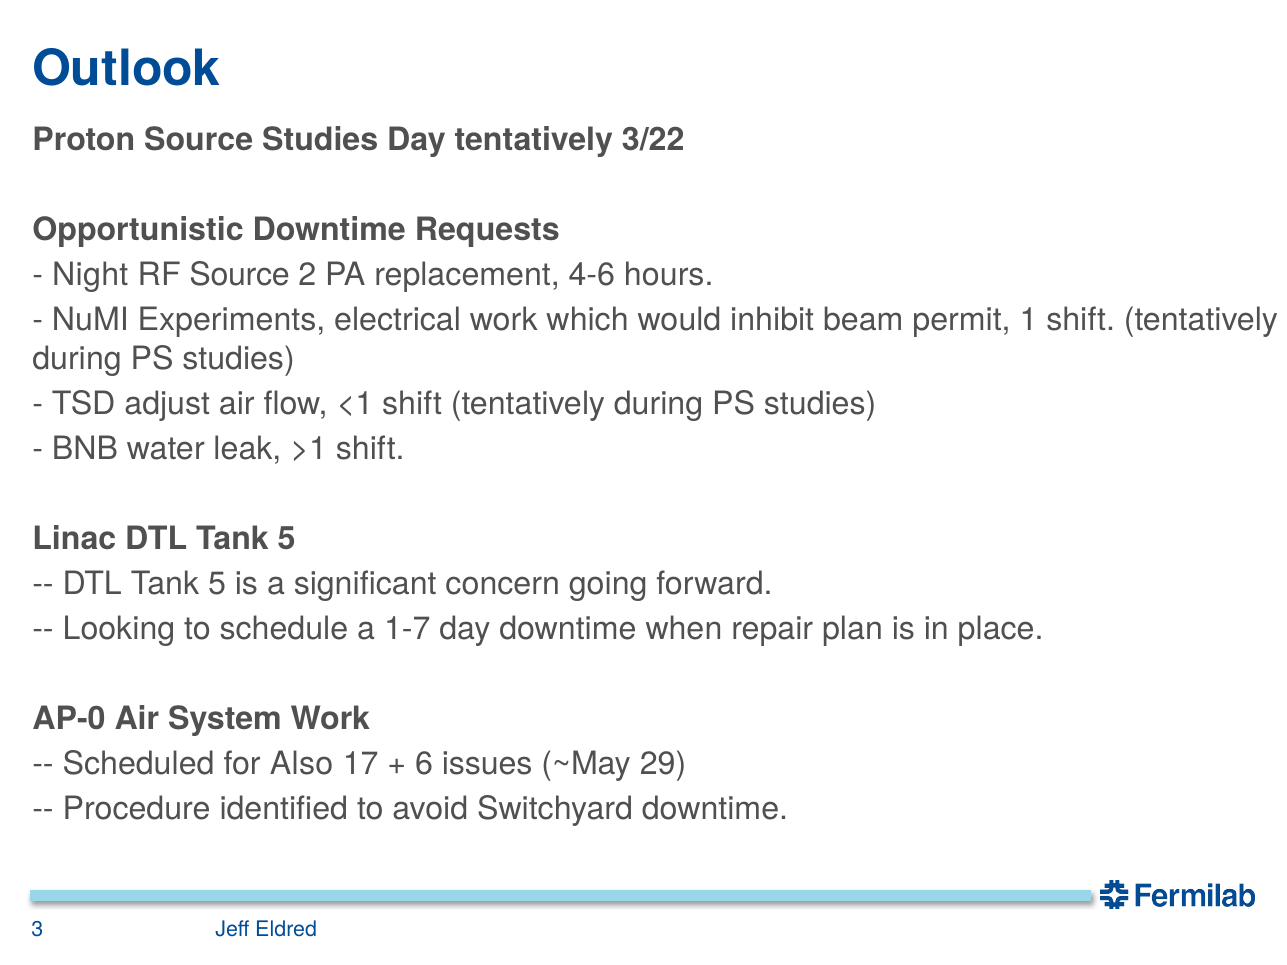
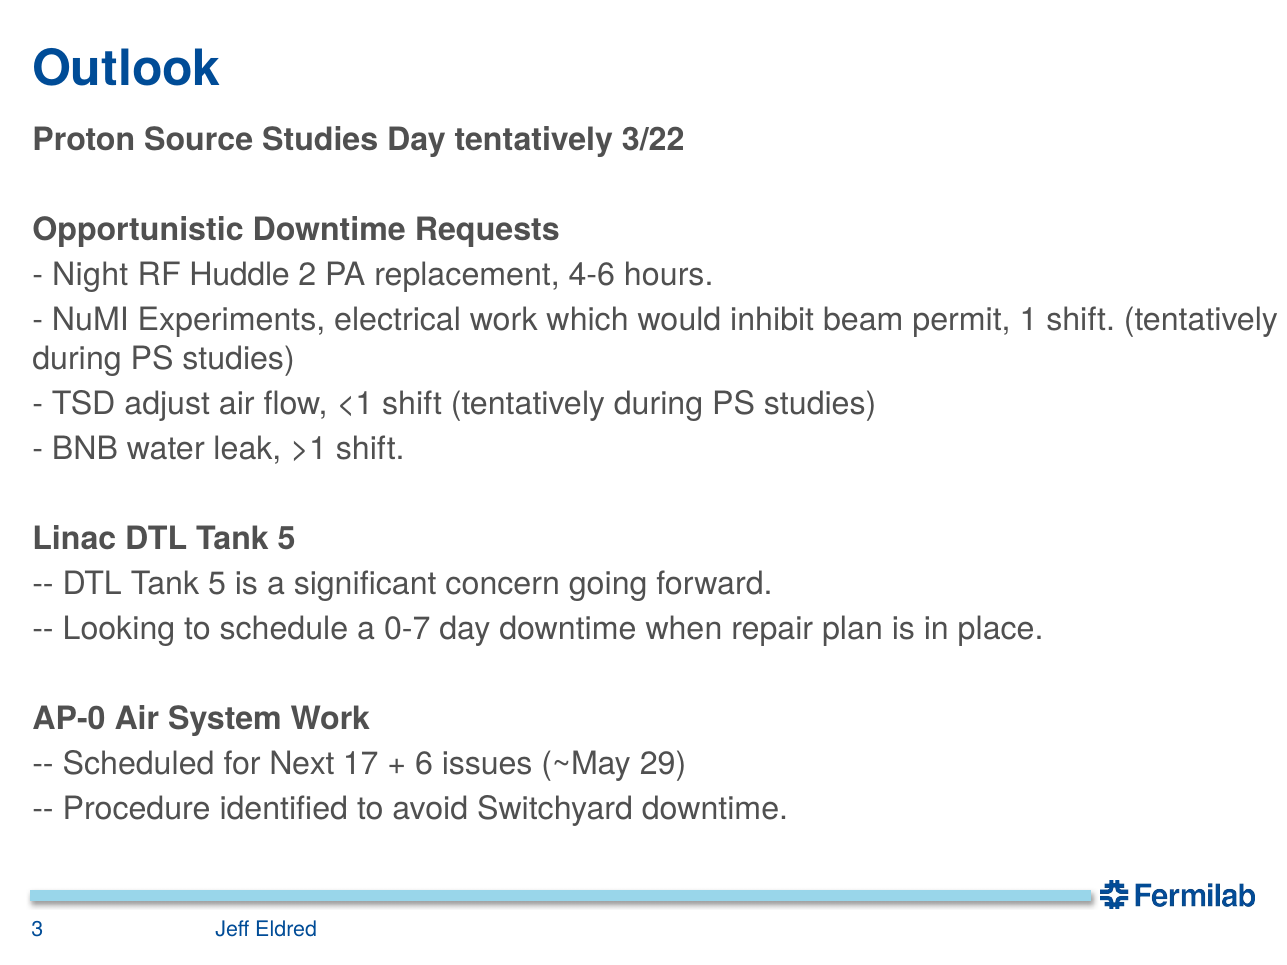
RF Source: Source -> Huddle (240, 275)
1-7: 1-7 -> 0-7 (407, 629)
Also: Also -> Next (302, 764)
